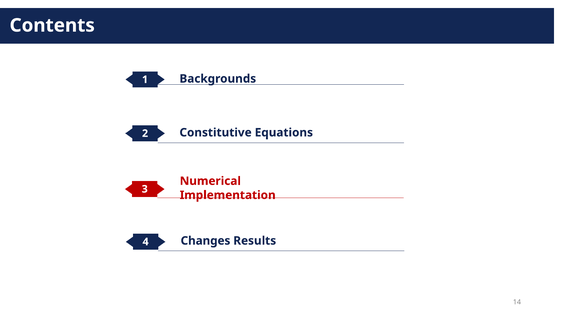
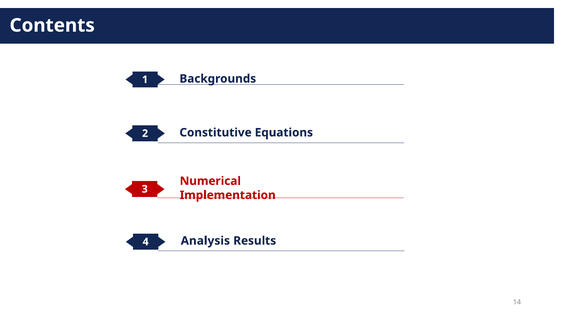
Changes: Changes -> Analysis (205, 241)
